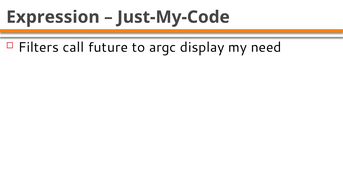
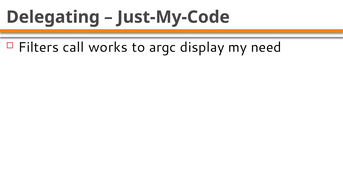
Expression: Expression -> Delegating (53, 17)
future: future -> works (108, 47)
